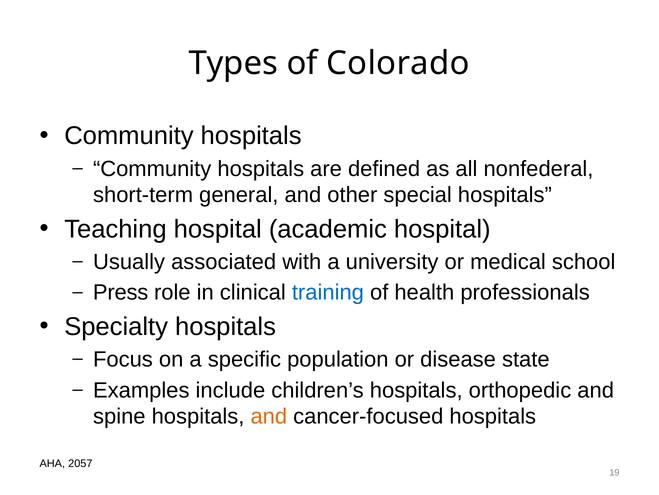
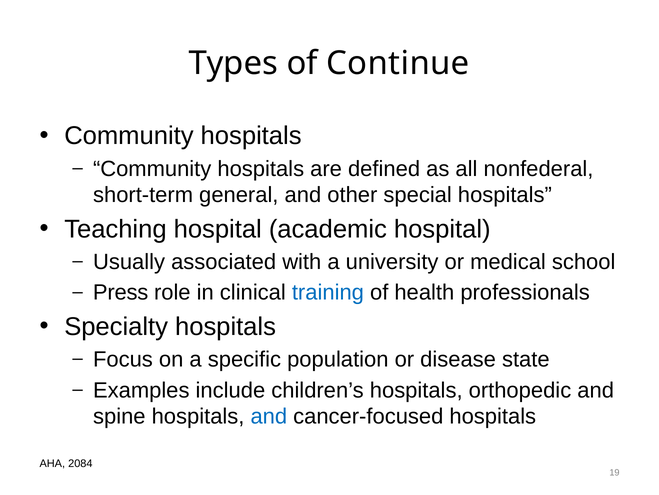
Colorado: Colorado -> Continue (398, 63)
and colour: orange -> blue (269, 416)
2057: 2057 -> 2084 (80, 463)
